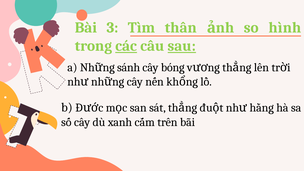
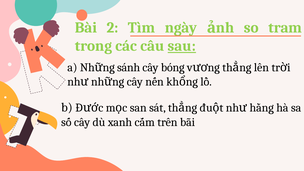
3: 3 -> 2 (113, 28)
thân: thân -> ngày (181, 28)
hình: hình -> tram (285, 28)
các underline: present -> none (126, 46)
